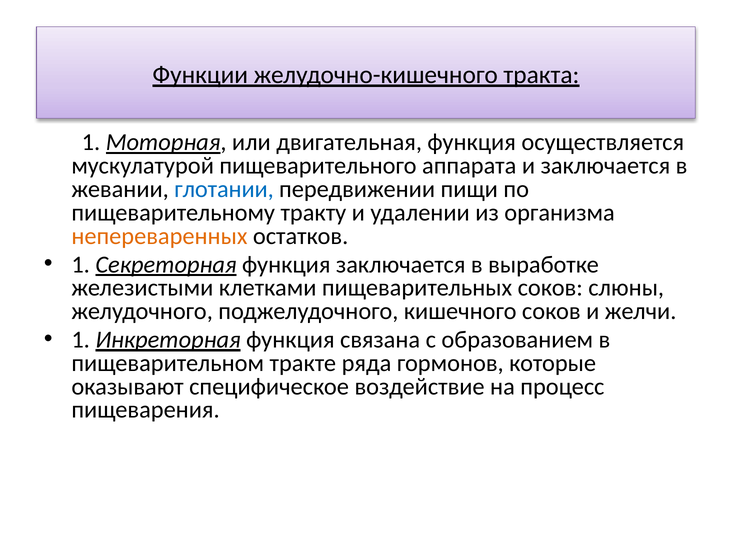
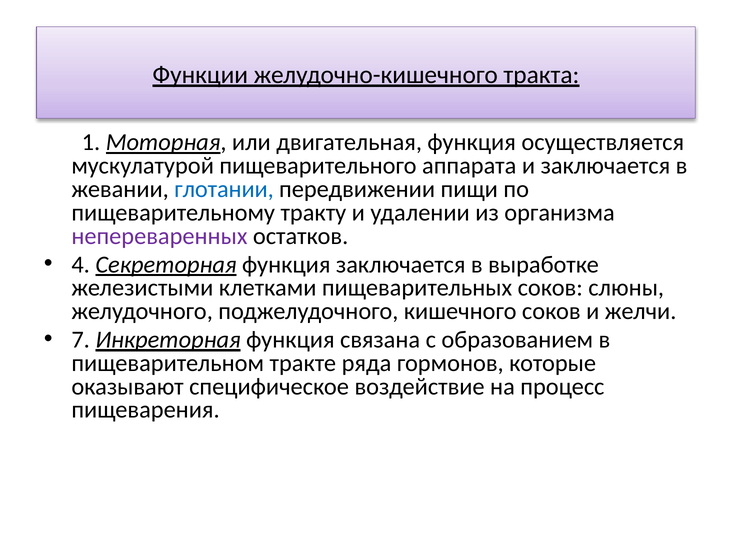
непереваренных colour: orange -> purple (159, 236)
1: 1 -> 4 (81, 264)
1: 1 -> 7 (81, 340)
